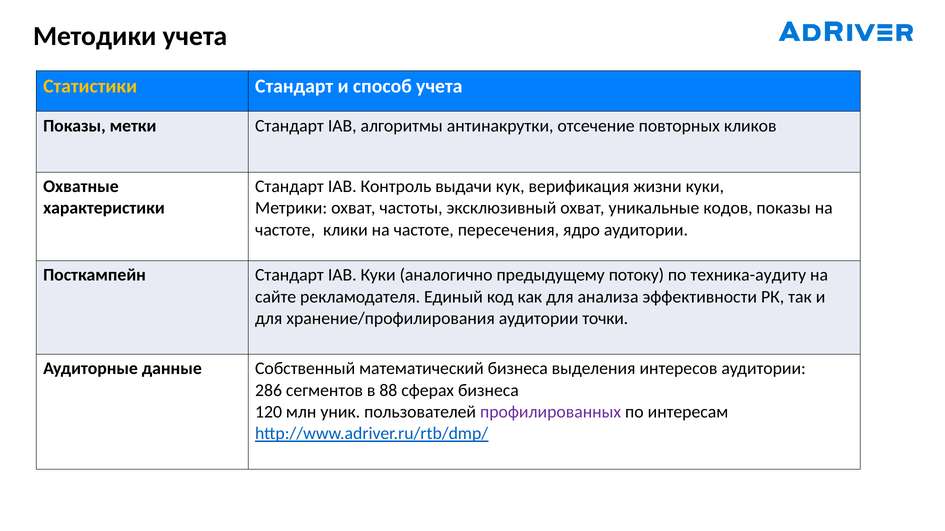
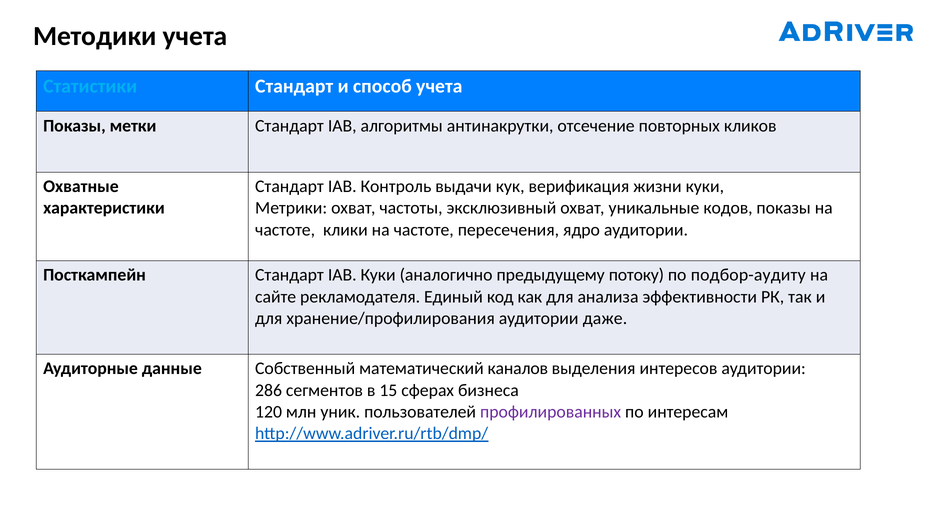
Статистики colour: yellow -> light blue (90, 87)
техника-аудиту: техника-аудиту -> подбор-аудиту (748, 275)
точки: точки -> даже (605, 319)
математический бизнеса: бизнеса -> каналов (518, 369)
88: 88 -> 15 (388, 391)
